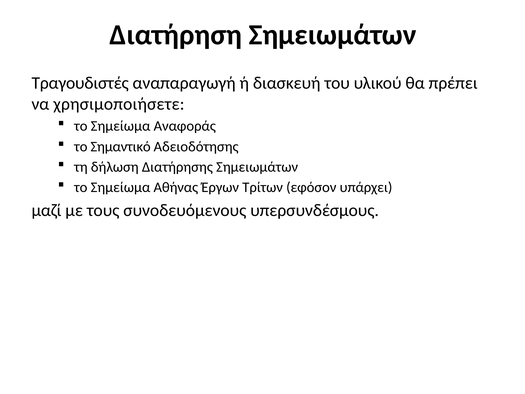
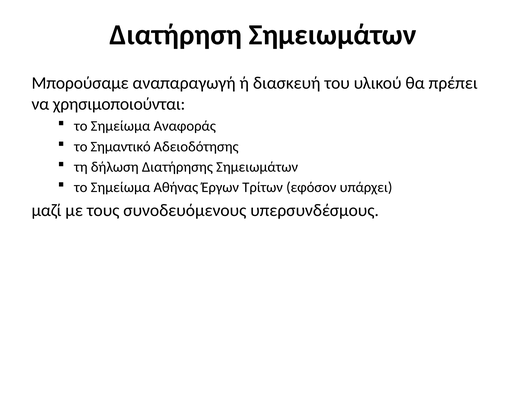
Τραγουδιστές: Τραγουδιστές -> Μπορούσαμε (80, 83)
χρησιμοποιήσετε: χρησιμοποιήσετε -> χρησιμοποιούνται (119, 104)
